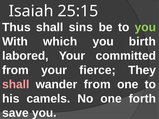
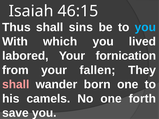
25:15: 25:15 -> 46:15 (78, 11)
you colour: light green -> light blue (145, 27)
birth: birth -> lived (142, 42)
committed: committed -> fornication (126, 56)
fierce: fierce -> fallen (97, 70)
wander from: from -> born (97, 85)
